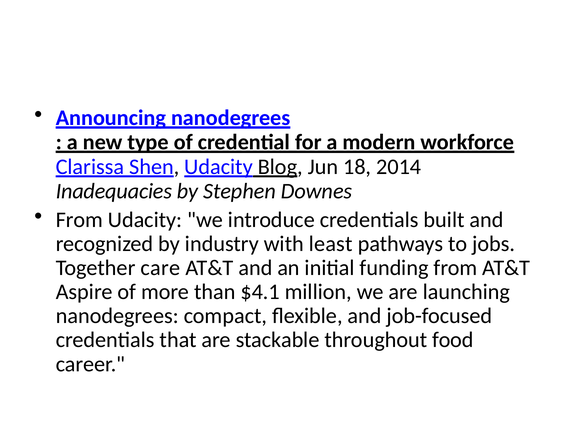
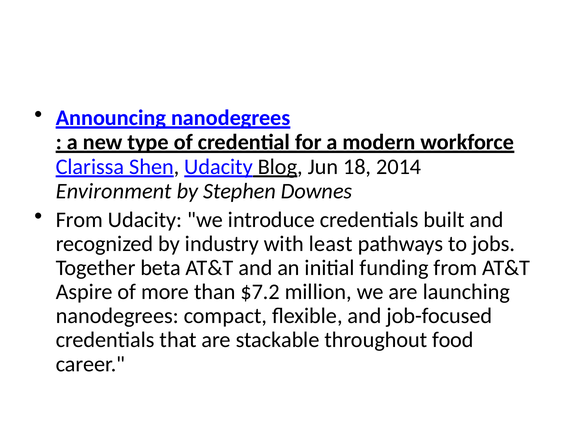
Inadequacies: Inadequacies -> Environment (114, 191)
care: care -> beta (161, 268)
$4.1: $4.1 -> $7.2 (260, 292)
